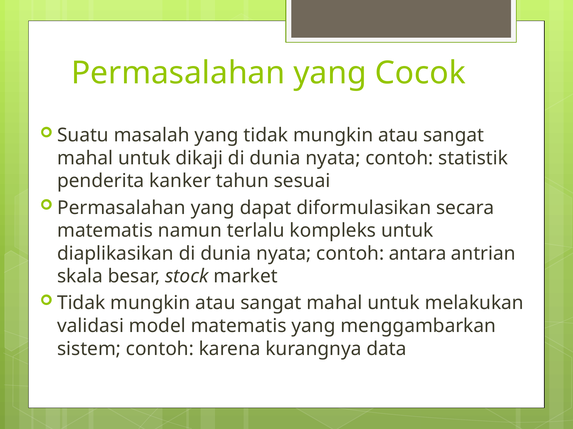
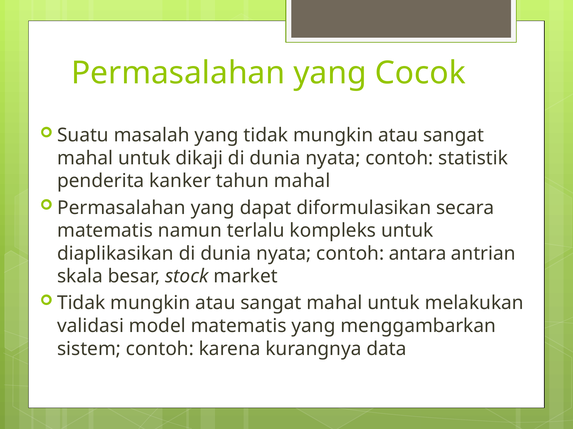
tahun sesuai: sesuai -> mahal (302, 181)
